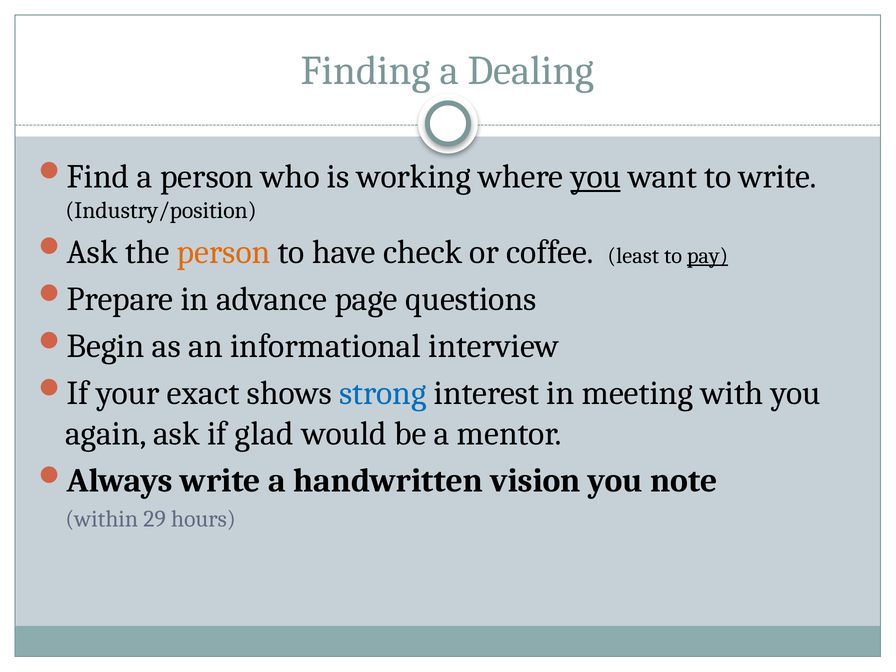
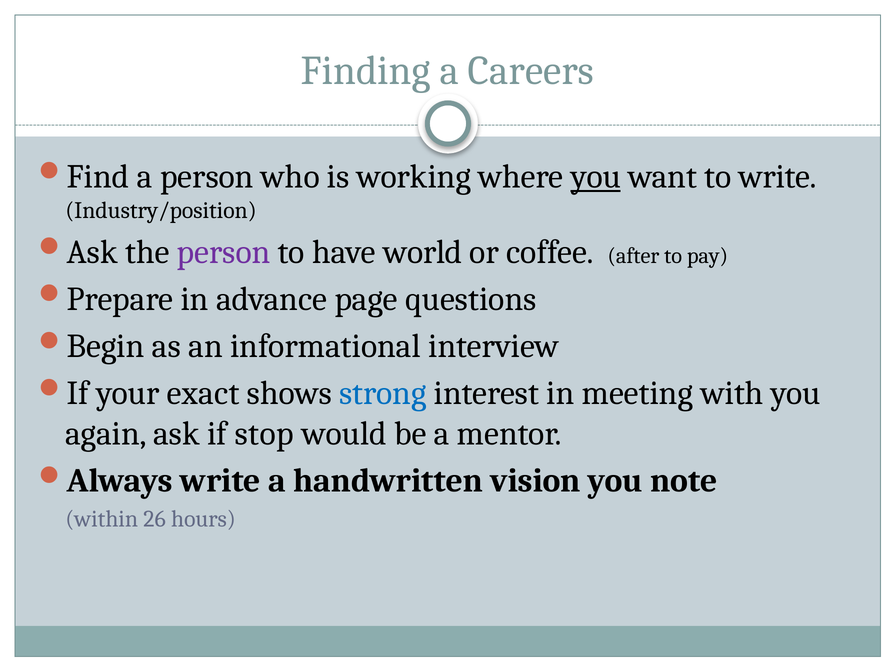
Dealing: Dealing -> Careers (531, 71)
person colour: orange -> purple (224, 252)
check: check -> world (423, 252)
least: least -> after (633, 256)
pay underline: present -> none (708, 256)
glad: glad -> stop (264, 434)
29: 29 -> 26 (155, 519)
